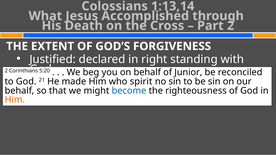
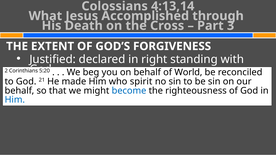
1:13,14: 1:13,14 -> 4:13,14 (173, 6)
Part 2: 2 -> 3 (231, 26)
Junior: Junior -> World (188, 72)
Him colour: orange -> blue (15, 100)
